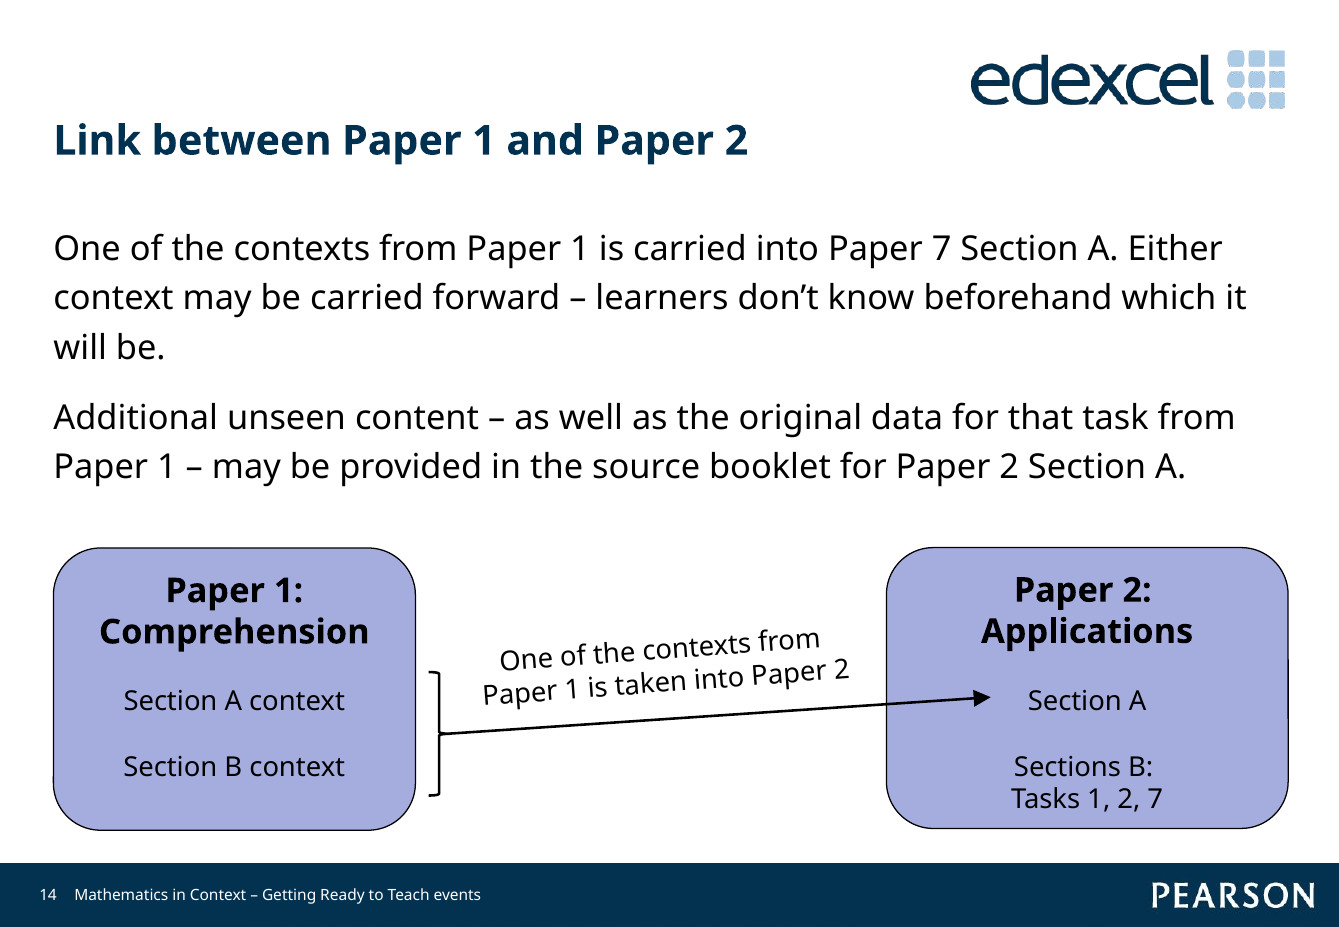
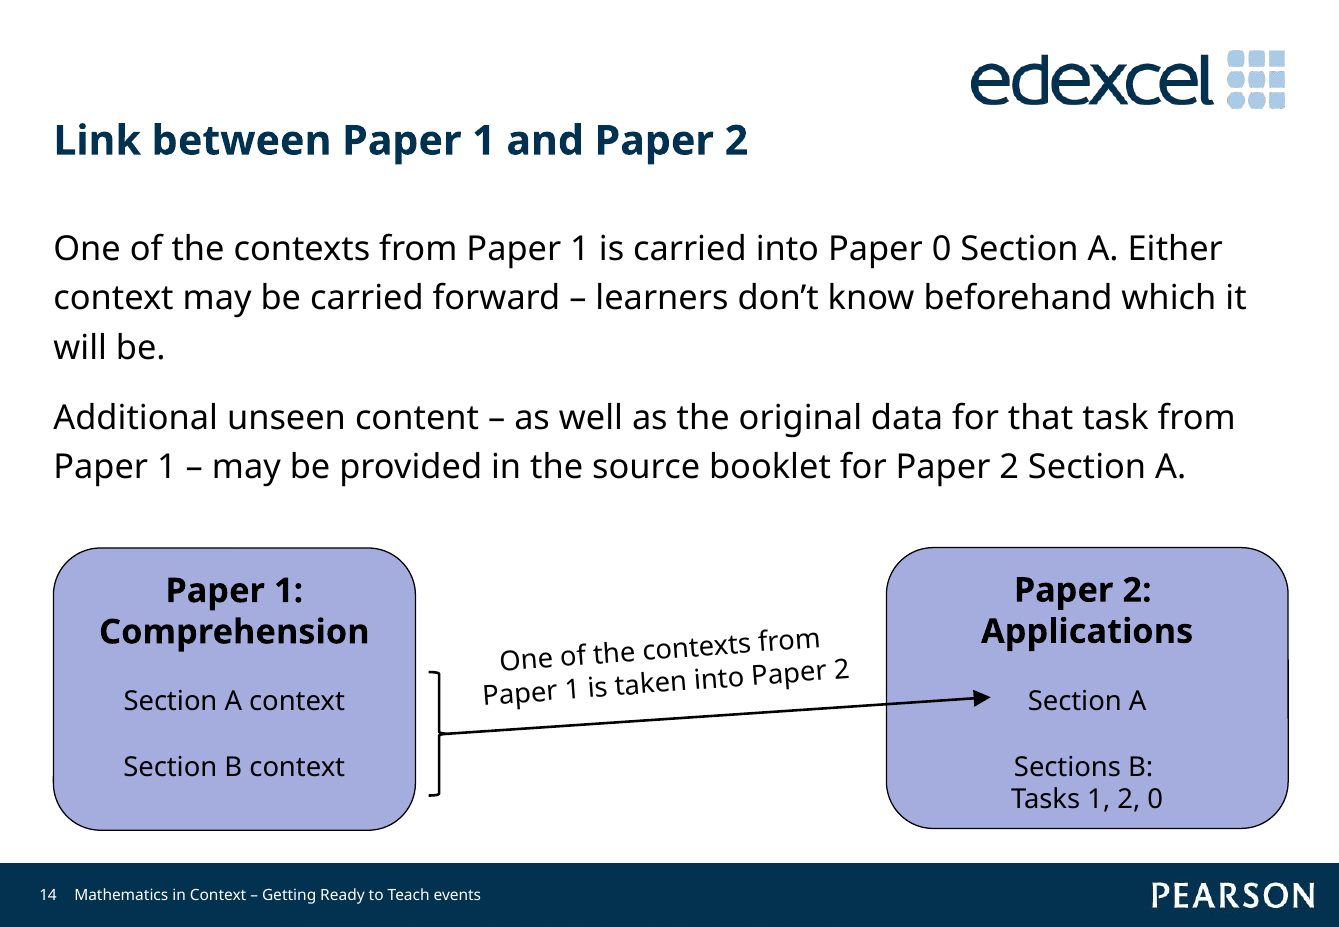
Paper 7: 7 -> 0 (942, 249)
2 7: 7 -> 0 (1155, 800)
